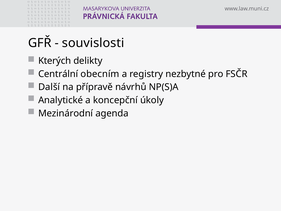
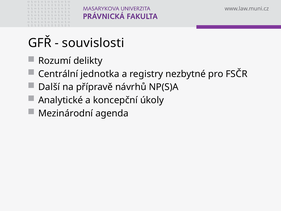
Kterých: Kterých -> Rozumí (55, 61)
obecním: obecním -> jednotka (100, 74)
